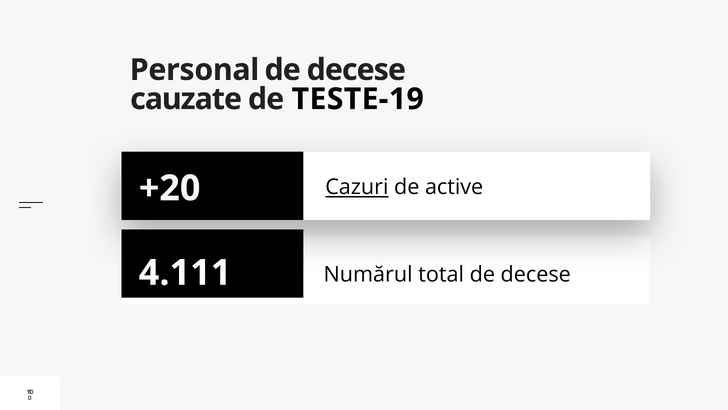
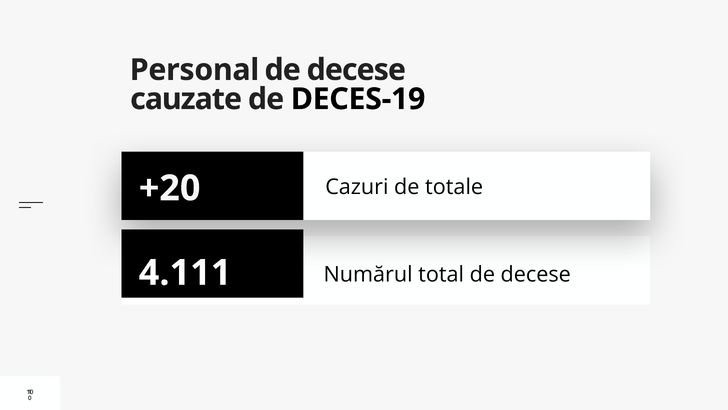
TESTE-19: TESTE-19 -> DECES-19 (358, 99)
Cazuri underline: present -> none (357, 187)
active: active -> totale (454, 187)
